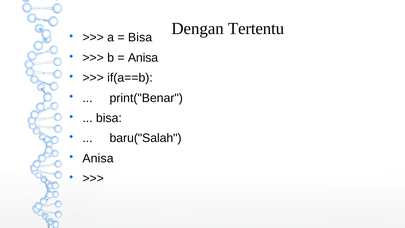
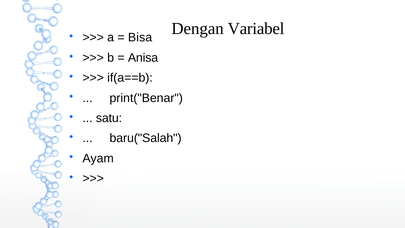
Tertentu: Tertentu -> Variabel (256, 29)
bisa: bisa -> satu (109, 118)
Anisa: Anisa -> Ayam (98, 158)
